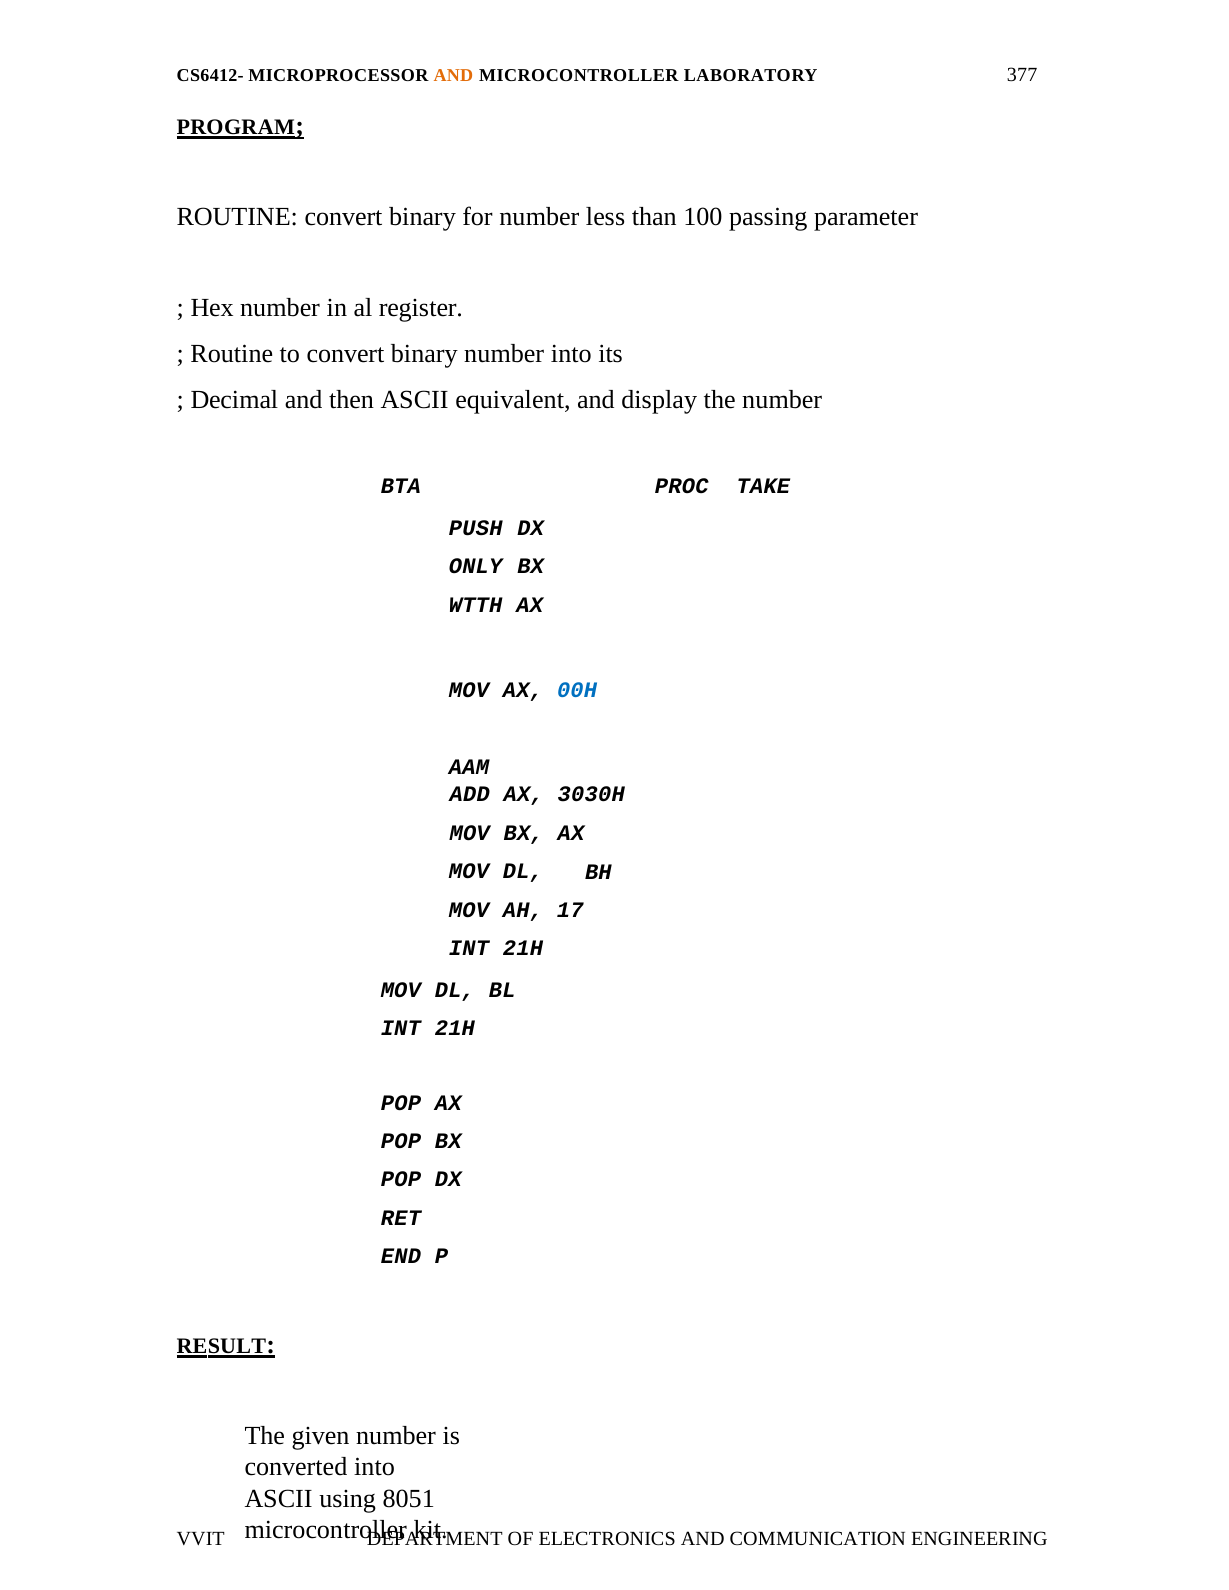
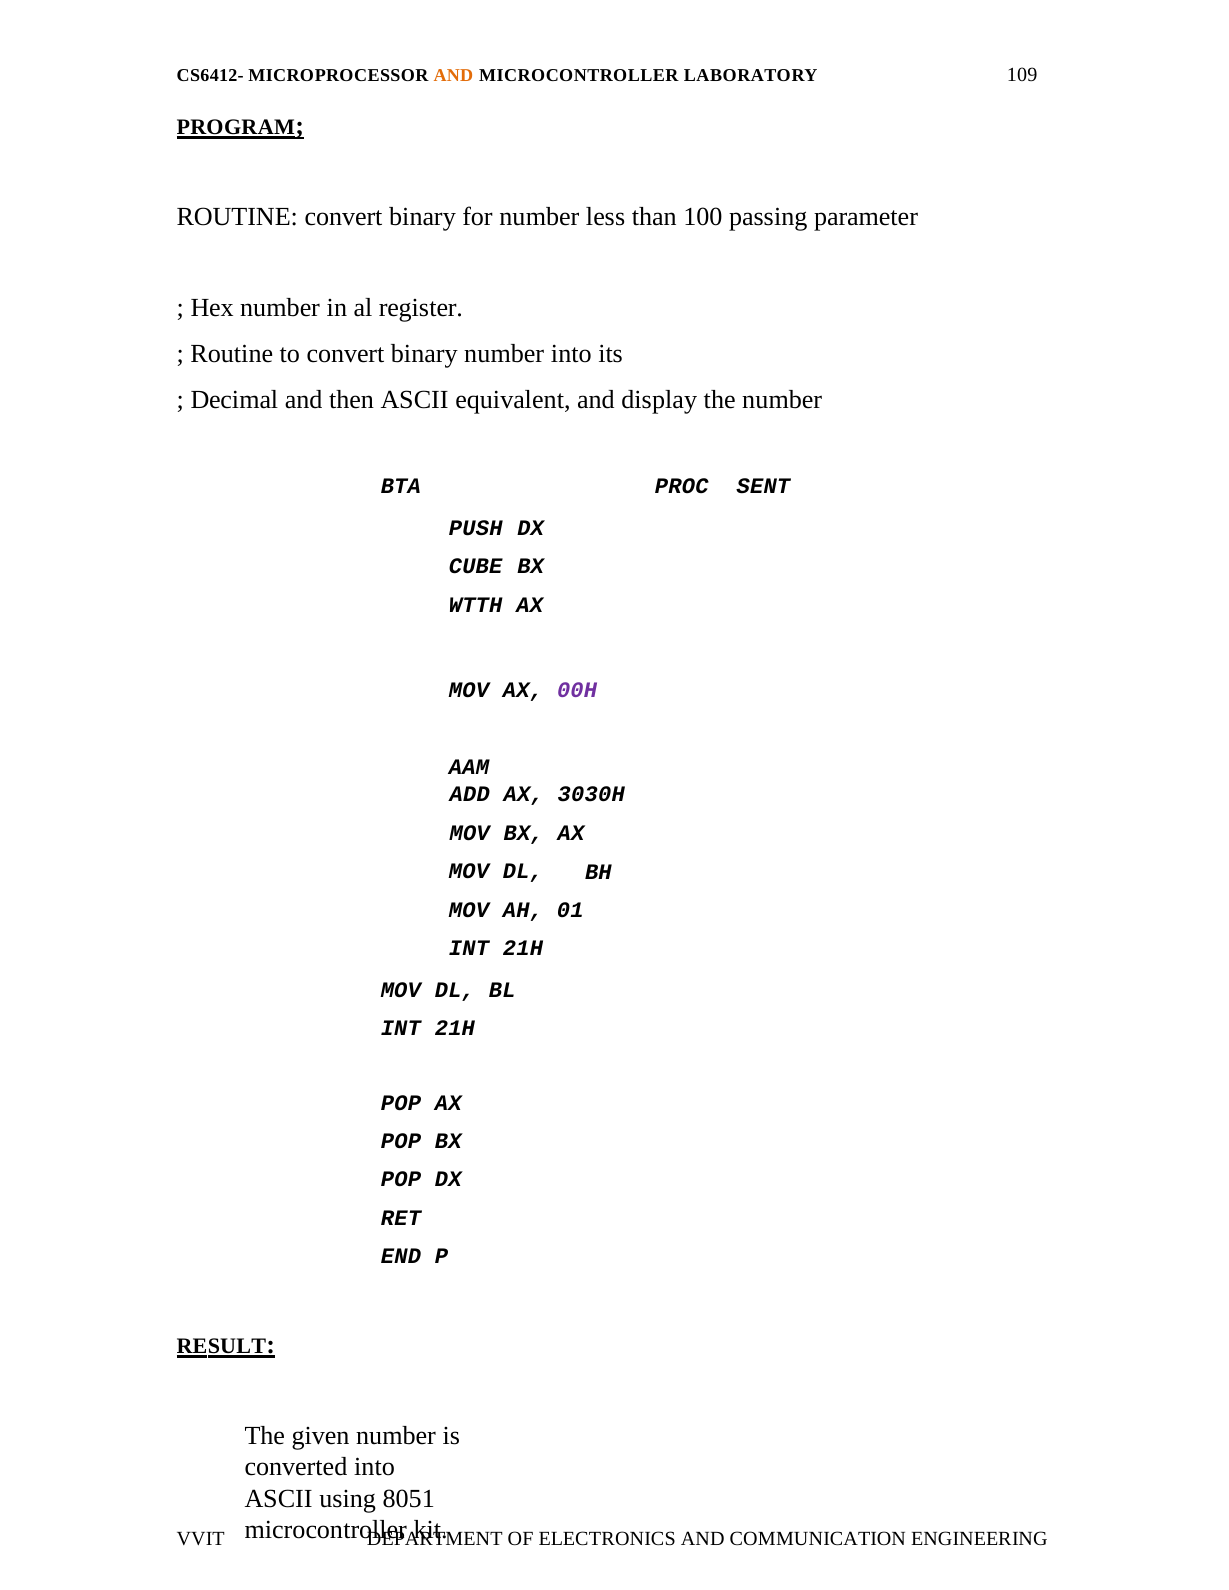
377: 377 -> 109 (1022, 75)
TAKE: TAKE -> SENT (763, 487)
ONLY: ONLY -> CUBE (476, 567)
00H colour: blue -> purple (577, 690)
17: 17 -> 01 (570, 910)
